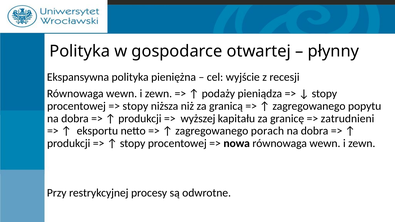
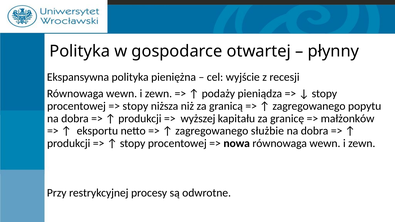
zatrudnieni: zatrudnieni -> małżonków (348, 119)
porach: porach -> służbie (267, 131)
